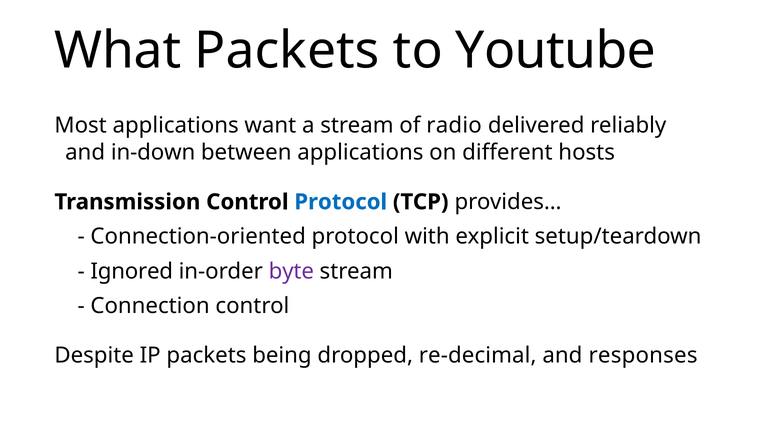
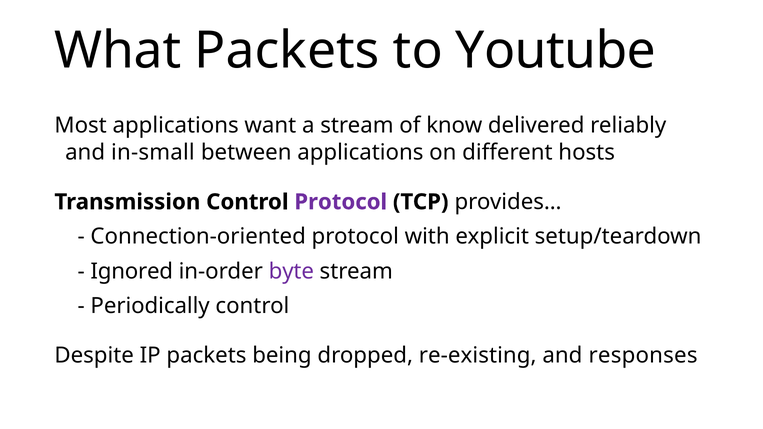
radio: radio -> know (454, 126)
in-down: in-down -> in-small (153, 152)
Protocol colour: blue -> purple (341, 202)
Connection: Connection -> Periodically (150, 306)
re-decimal: re-decimal -> re-existing (478, 356)
